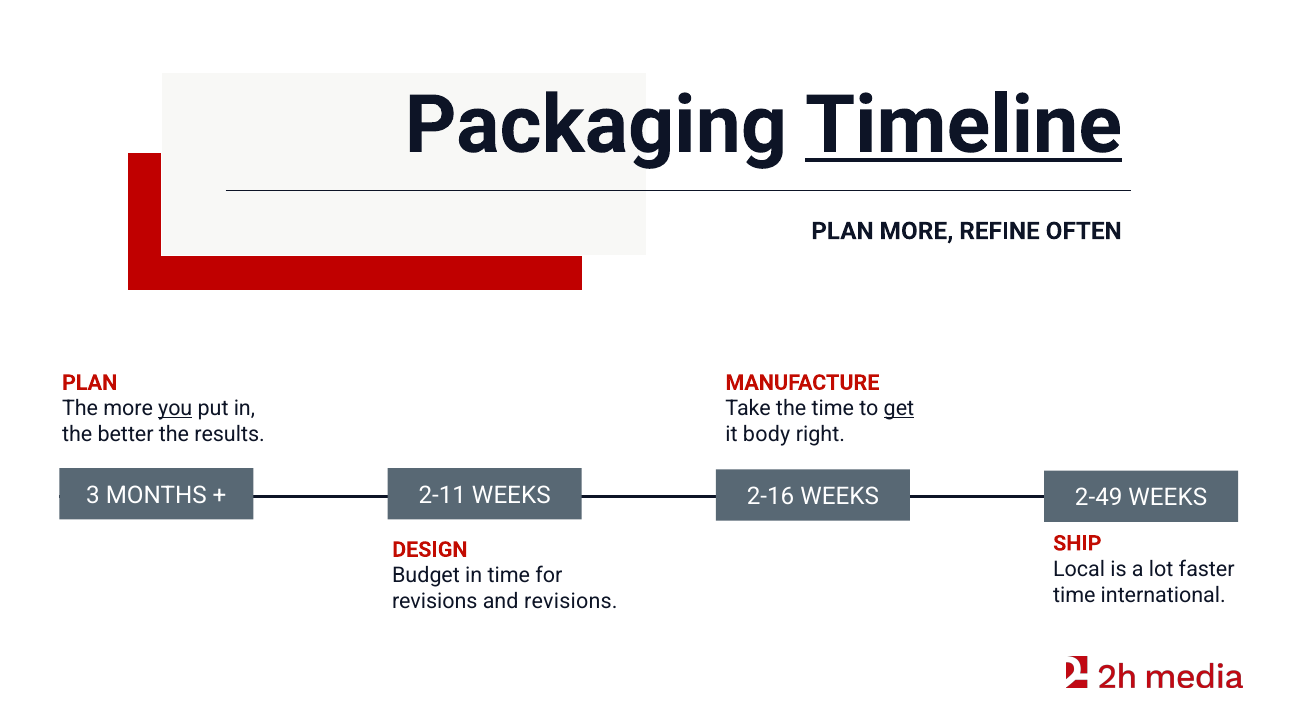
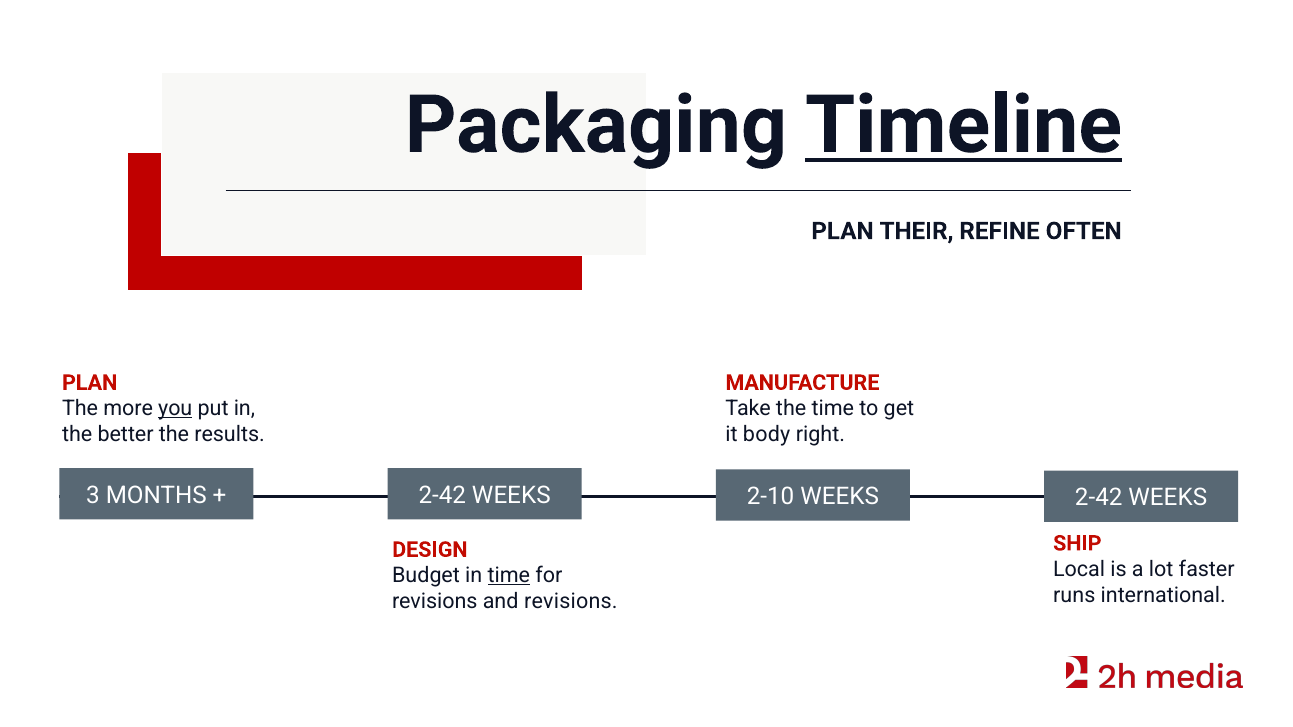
PLAN MORE: MORE -> THEIR (917, 231)
get underline: present -> none (899, 409)
2-11: 2-11 -> 2-42 (442, 496)
2-16: 2-16 -> 2-10 (771, 497)
WEEKS 2-49: 2-49 -> 2-42 (1099, 498)
time underline: none -> present (509, 576)
time: time -> runs (1074, 595)
